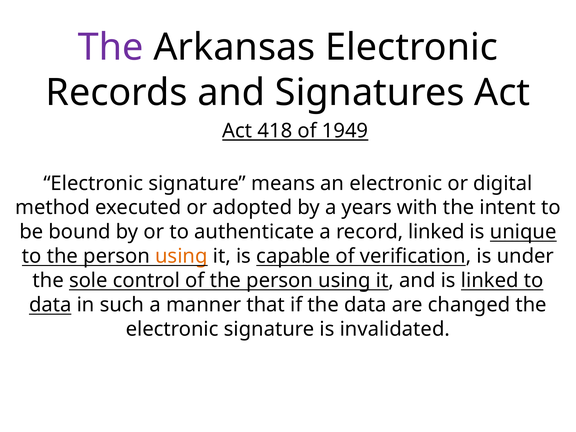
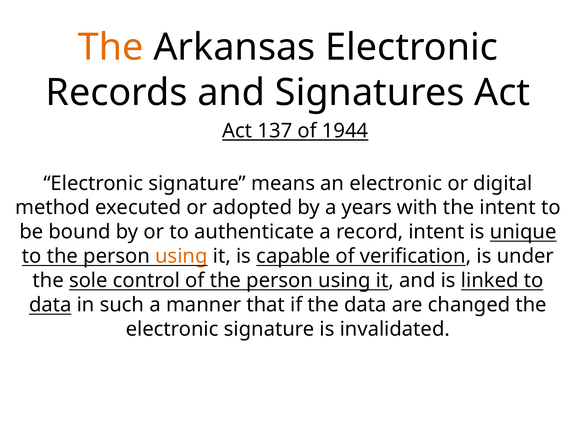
The colour: purple -> orange (111, 47)
418: 418 -> 137 (275, 131)
1949: 1949 -> 1944 (345, 131)
record linked: linked -> intent (436, 232)
